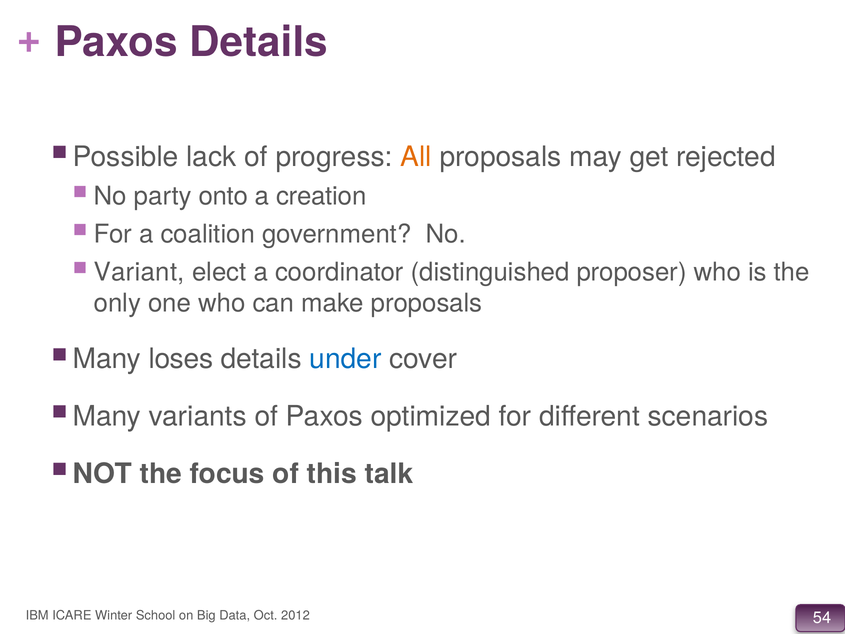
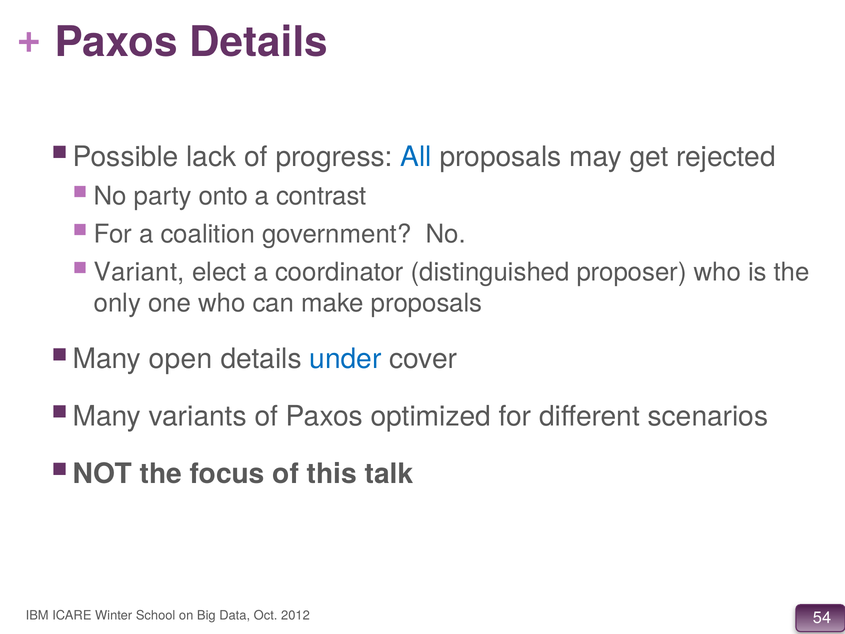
All colour: orange -> blue (416, 157)
creation: creation -> contrast (321, 196)
loses: loses -> open (181, 359)
